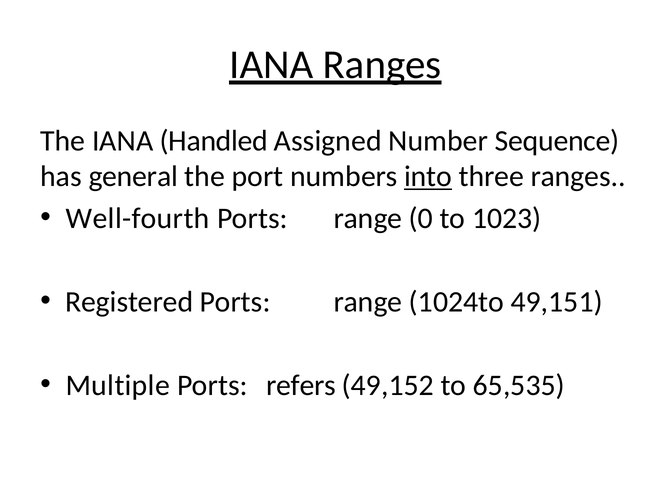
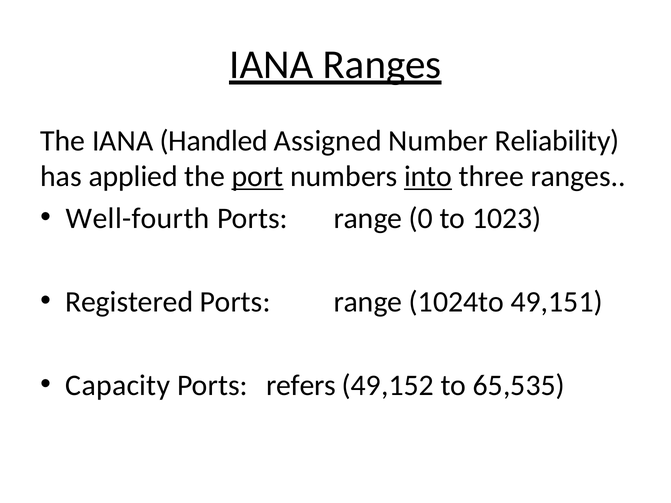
Sequence: Sequence -> Reliability (557, 141)
general: general -> applied (133, 177)
port underline: none -> present (258, 177)
Multiple: Multiple -> Capacity (118, 385)
